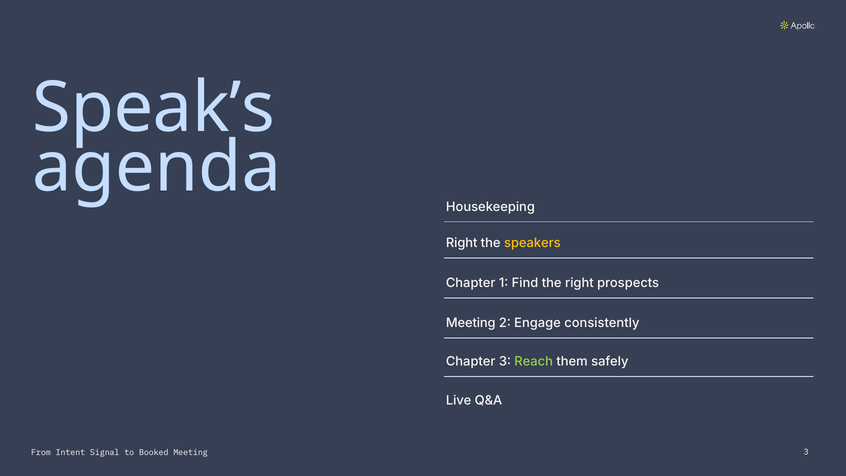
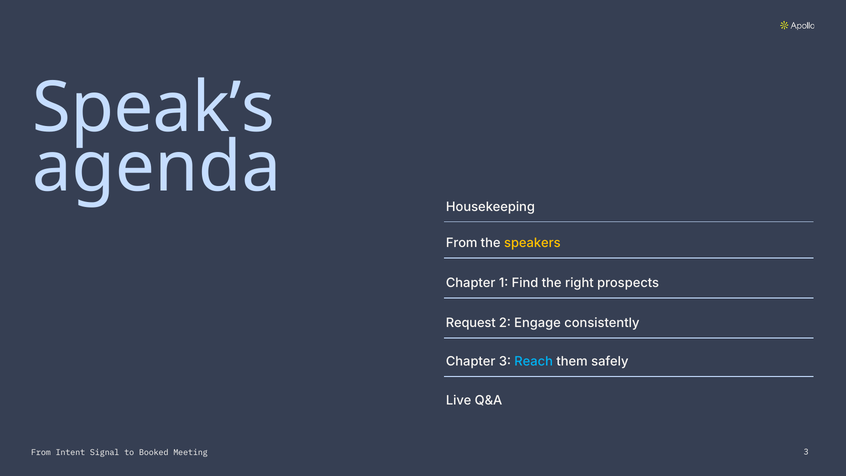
Right: Right -> From (462, 243)
Meeting: Meeting -> Request (471, 323)
Reach colour: light green -> light blue (534, 361)
